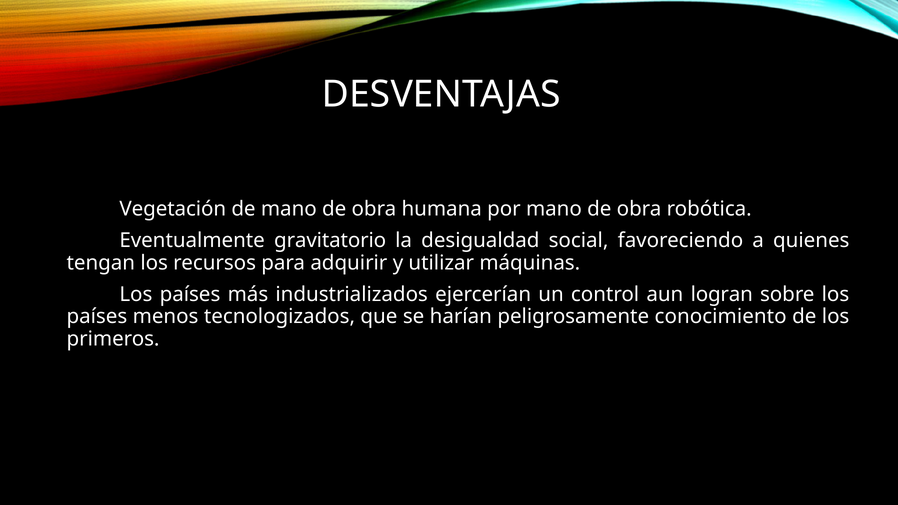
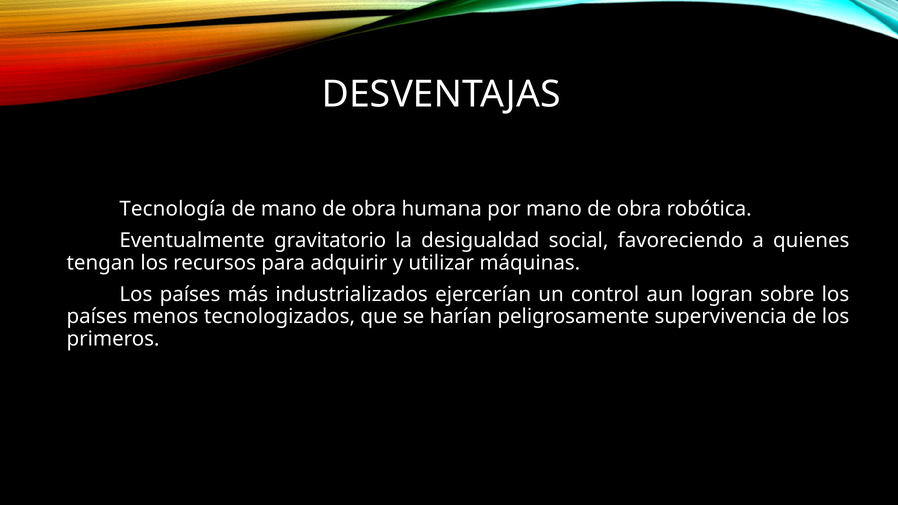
Vegetación: Vegetación -> Tecnología (173, 209)
conocimiento: conocimiento -> supervivencia (721, 317)
